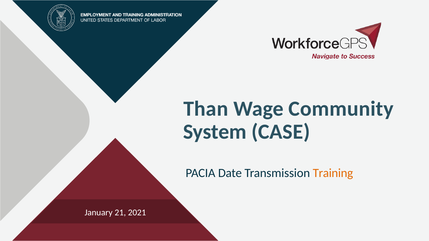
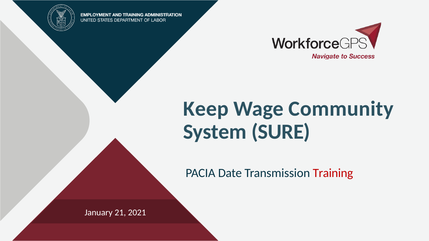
Than: Than -> Keep (206, 109)
CASE: CASE -> SURE (281, 132)
Training colour: orange -> red (333, 173)
